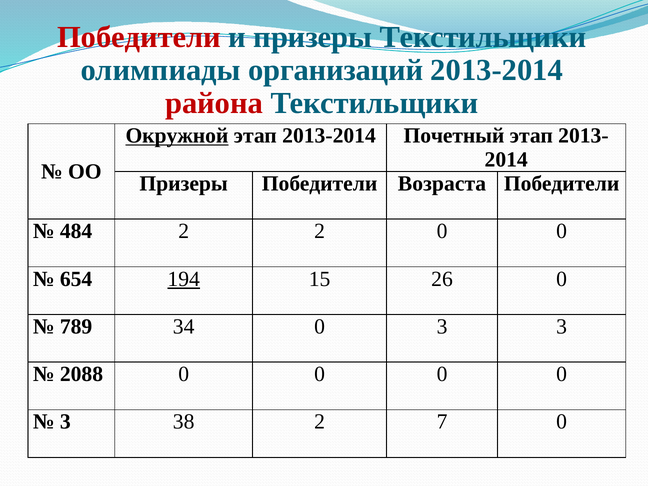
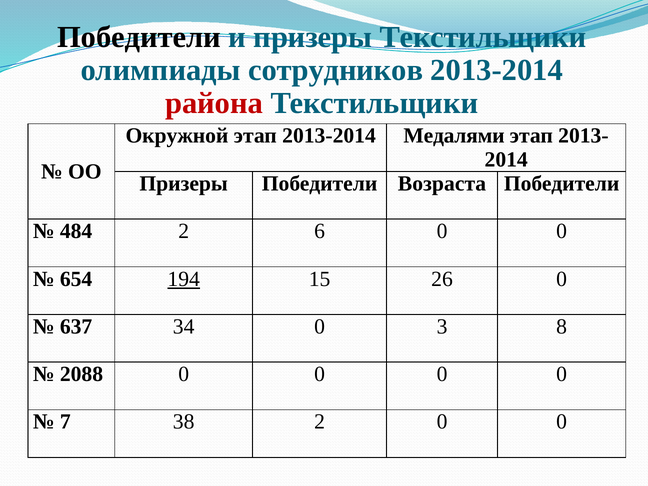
Победители colour: red -> black (139, 37)
организаций: организаций -> сотрудников (336, 70)
Окружной underline: present -> none (177, 136)
Почетный: Почетный -> Медалями (454, 136)
2 2: 2 -> 6 (320, 231)
789: 789 -> 637 (76, 327)
3 3: 3 -> 8 (562, 327)
3: 3 -> 7 (65, 422)
2 7: 7 -> 0 (442, 422)
